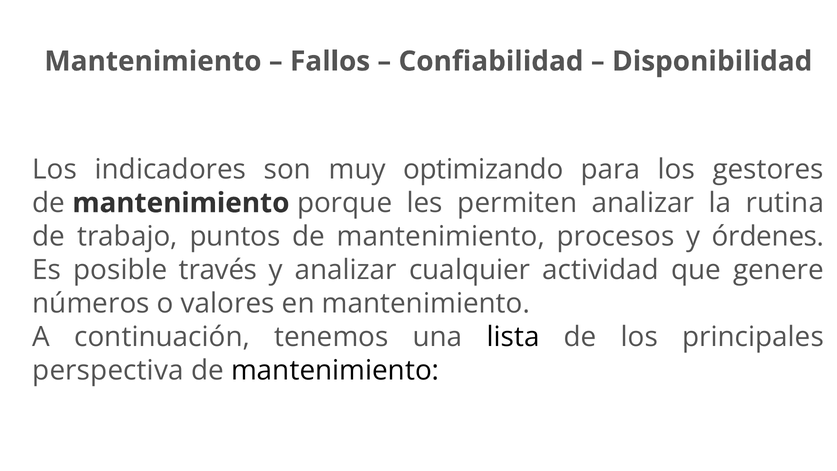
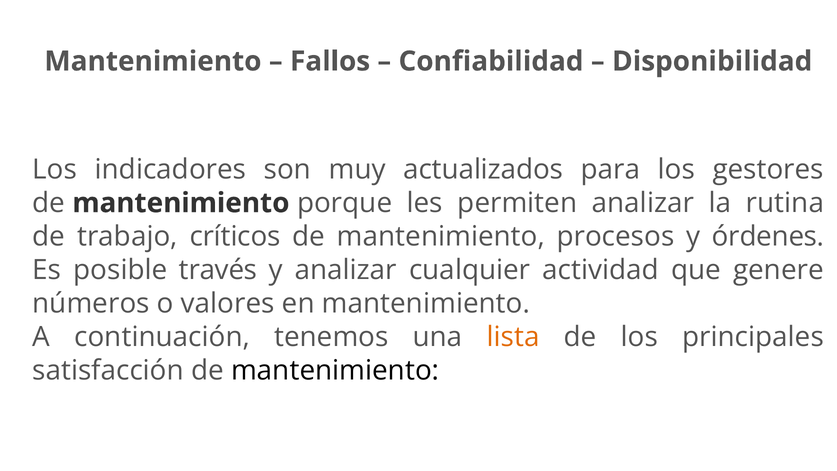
optimizando: optimizando -> actualizados (483, 169)
puntos: puntos -> críticos (235, 236)
lista colour: black -> orange (513, 337)
perspectiva: perspectiva -> satisfacción (108, 370)
